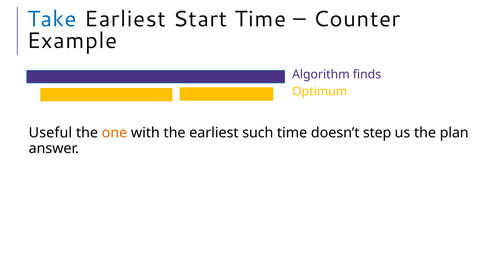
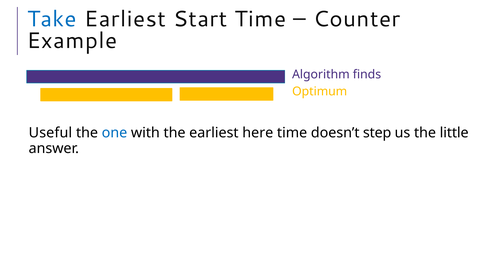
one colour: orange -> blue (115, 133)
such: such -> here (258, 133)
plan: plan -> little (454, 133)
